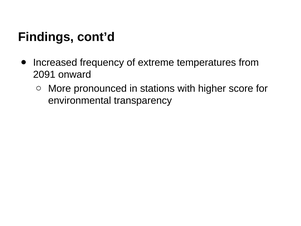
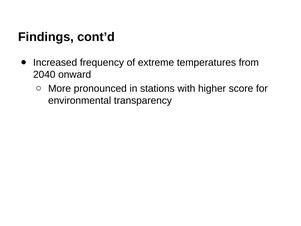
2091: 2091 -> 2040 (44, 74)
